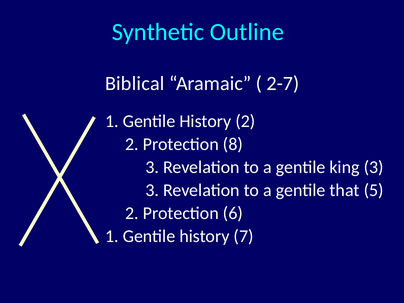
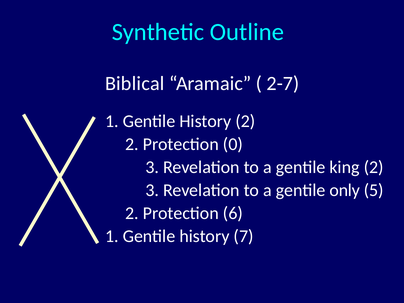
8: 8 -> 0 (233, 144)
king 3: 3 -> 2 (374, 167)
that: that -> only (345, 190)
